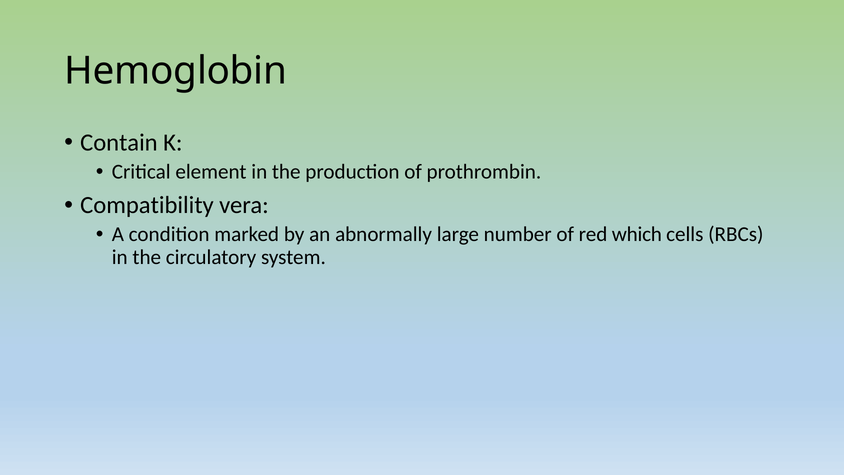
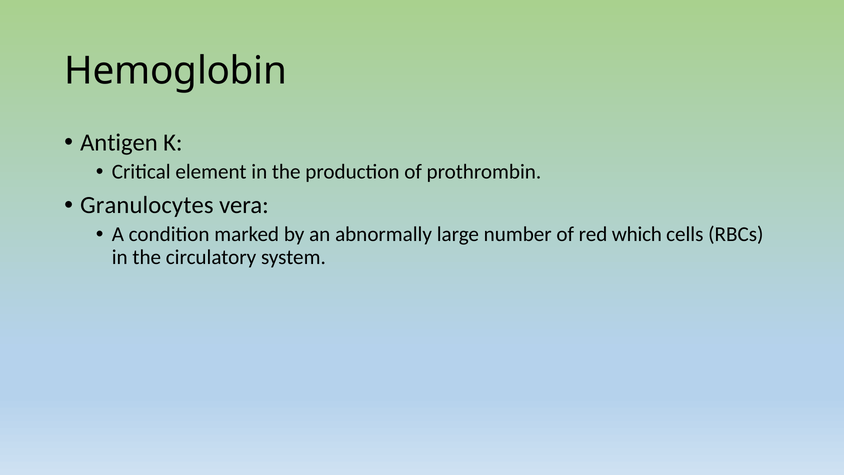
Contain: Contain -> Antigen (119, 143)
Compatibility: Compatibility -> Granulocytes (147, 205)
